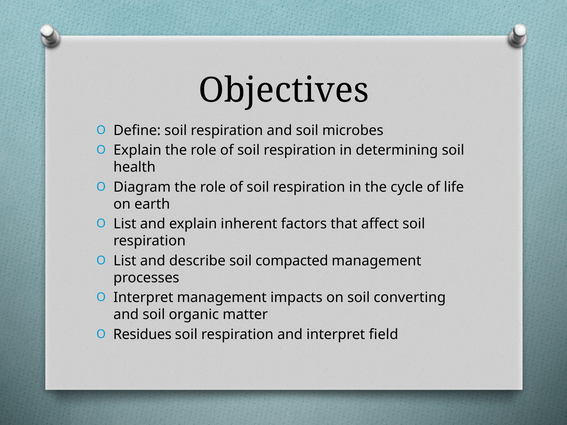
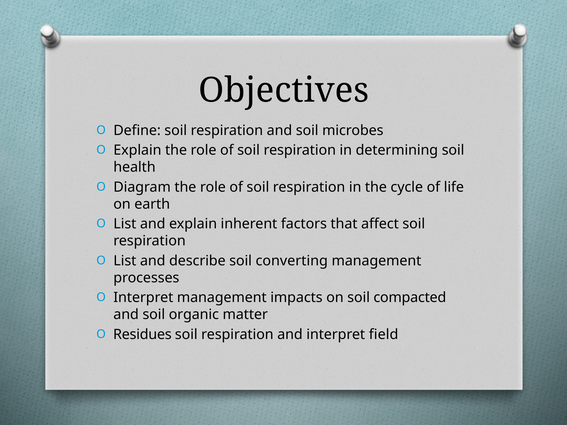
compacted: compacted -> converting (292, 261)
converting: converting -> compacted (410, 298)
